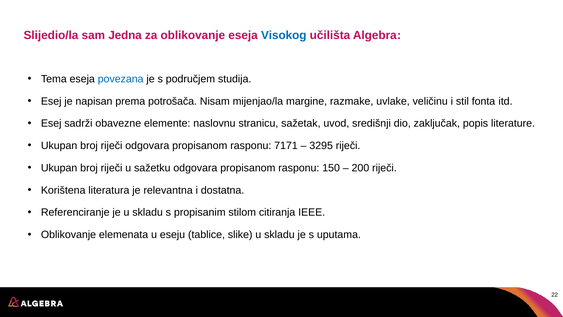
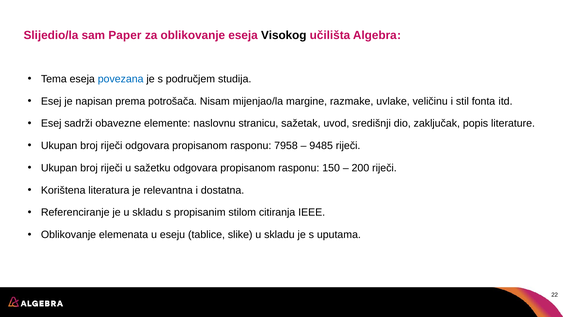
Jedna: Jedna -> Paper (125, 35)
Visokog colour: blue -> black (284, 35)
7171: 7171 -> 7958 (286, 146)
3295: 3295 -> 9485 (321, 146)
